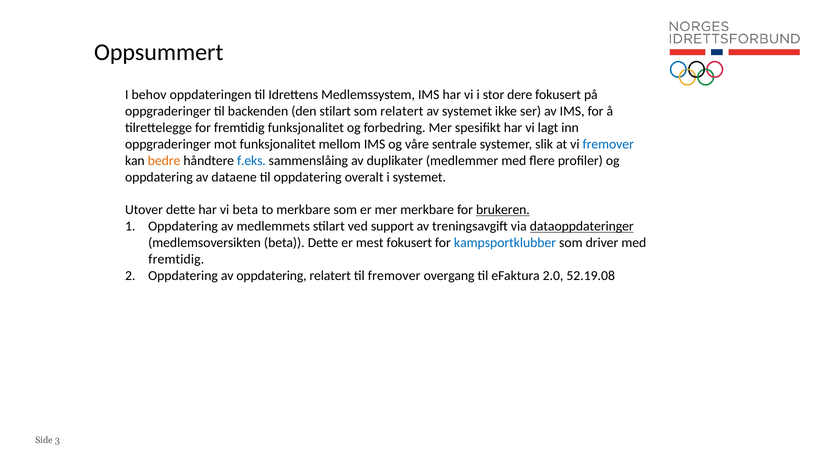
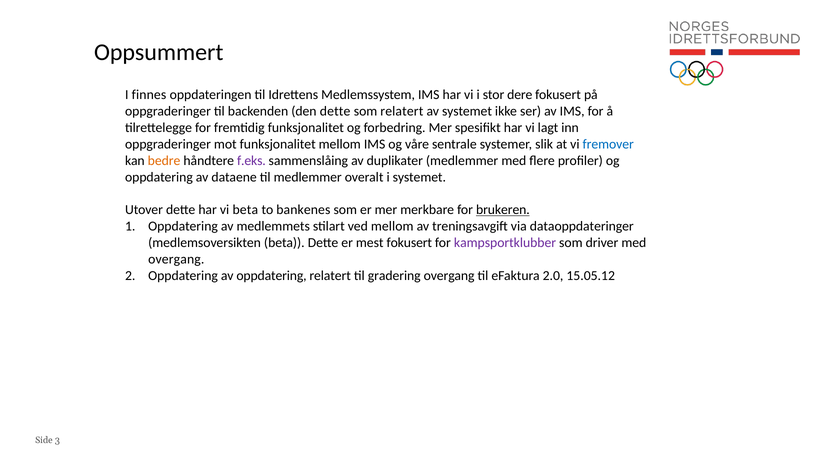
behov: behov -> finnes (149, 95)
den stilart: stilart -> dette (335, 111)
f.eks colour: blue -> purple (251, 161)
til oppdatering: oppdatering -> medlemmer (308, 177)
to merkbare: merkbare -> bankenes (303, 210)
ved support: support -> mellom (392, 226)
dataoppdateringer underline: present -> none (582, 226)
kampsportklubber colour: blue -> purple (505, 243)
fremtidig: fremtidig -> overgang (176, 259)
til fremover: fremover -> gradering (394, 276)
52.19.08: 52.19.08 -> 15.05.12 (591, 276)
